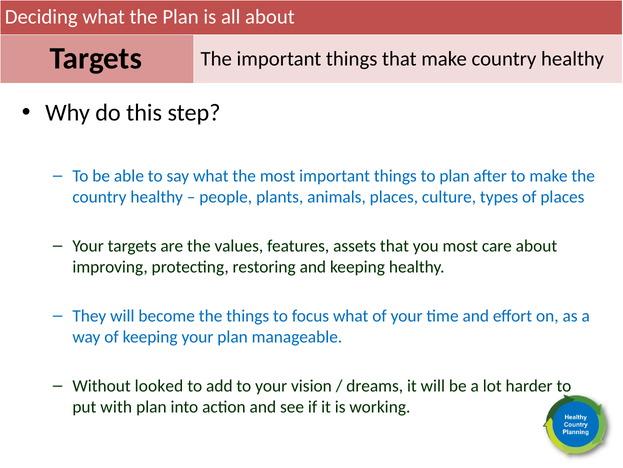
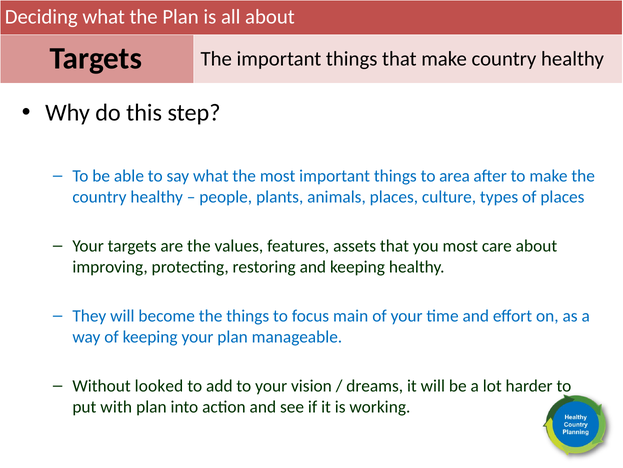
to plan: plan -> area (455, 176)
focus what: what -> main (351, 316)
